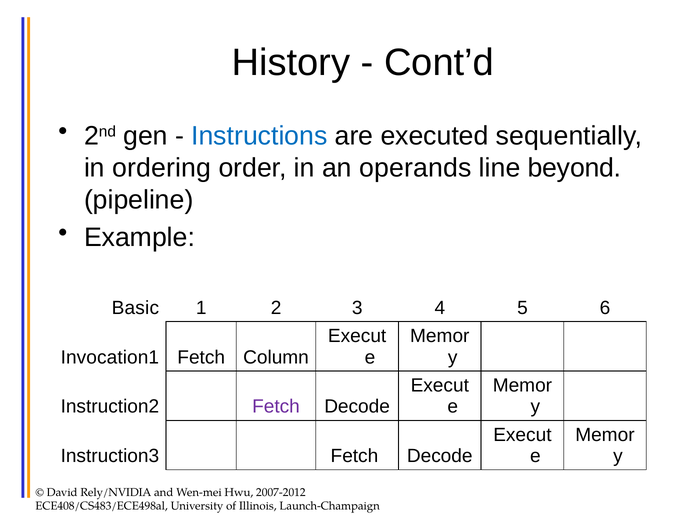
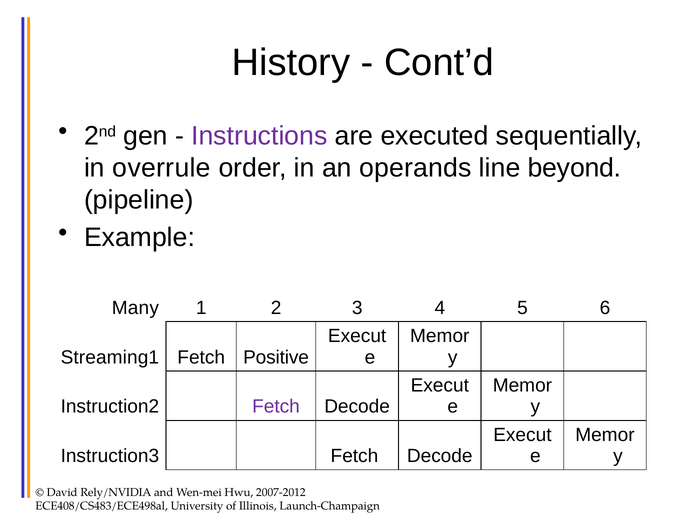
Instructions colour: blue -> purple (259, 136)
ordering: ordering -> overrule (162, 168)
Basic: Basic -> Many (135, 308)
Invocation1: Invocation1 -> Streaming1 (110, 357)
Column: Column -> Positive (276, 357)
